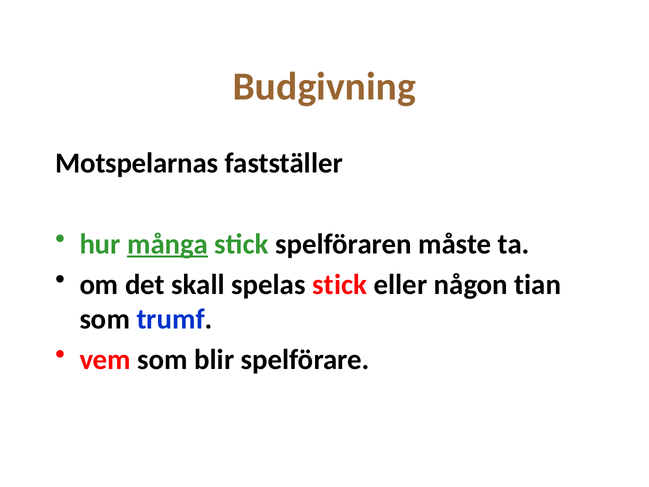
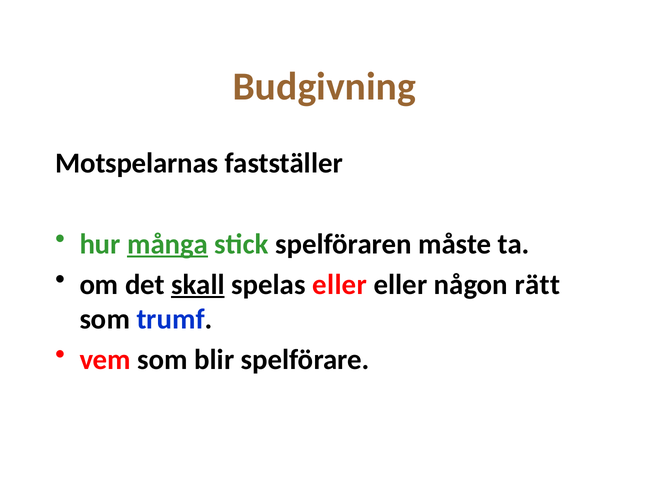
skall underline: none -> present (198, 284)
spelas stick: stick -> eller (340, 284)
tian: tian -> rätt (538, 284)
